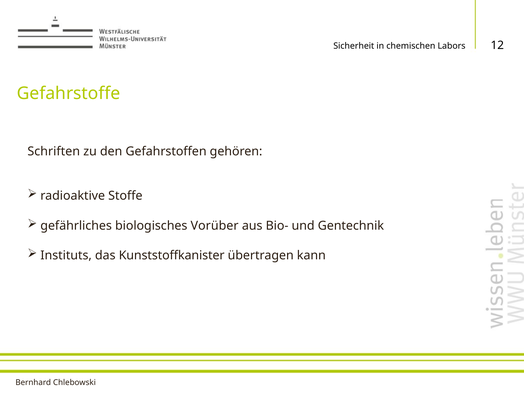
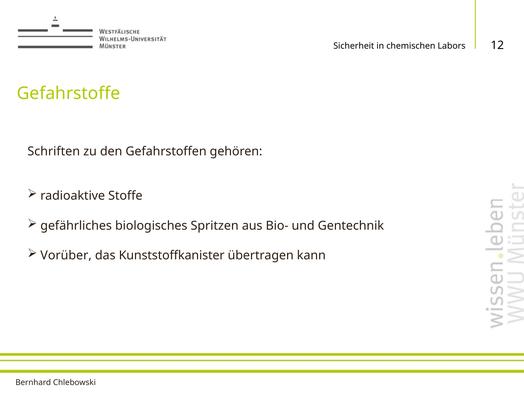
Vorüber: Vorüber -> Spritzen (215, 226)
Instituts: Instituts -> Vorüber (66, 255)
